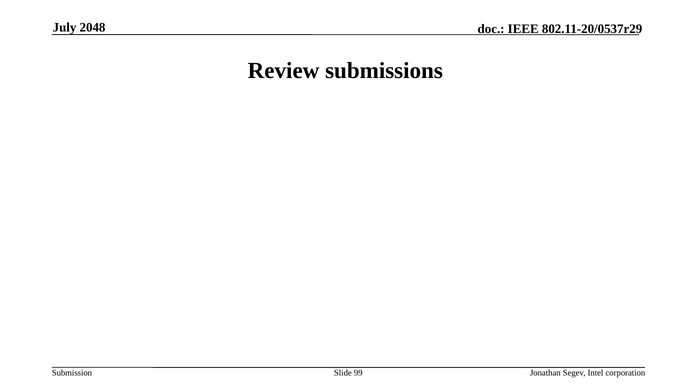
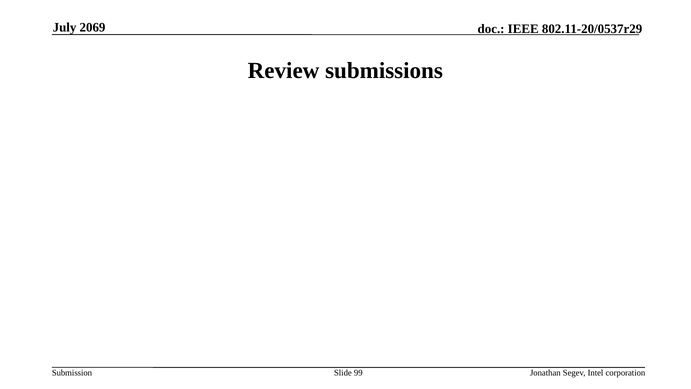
2048: 2048 -> 2069 (93, 27)
